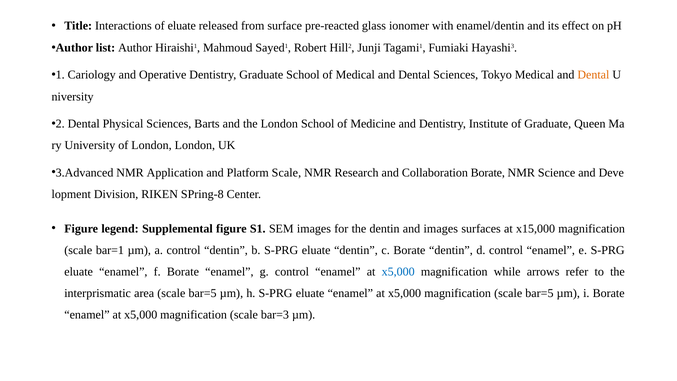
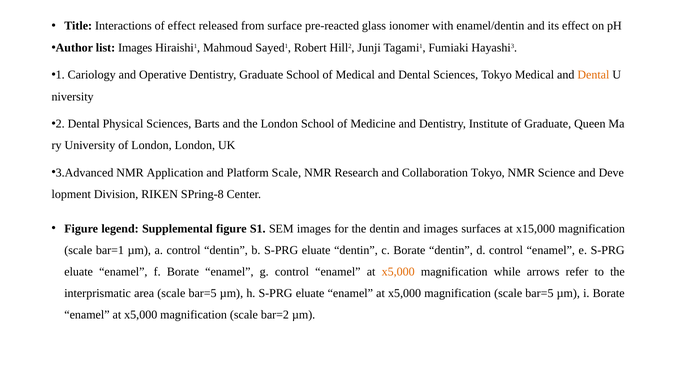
of eluate: eluate -> effect (182, 26)
list Author: Author -> Images (135, 48)
Collaboration Borate: Borate -> Tokyo (488, 173)
x5,000 colour: blue -> orange (398, 272)
bar=3: bar=3 -> bar=2 (275, 315)
